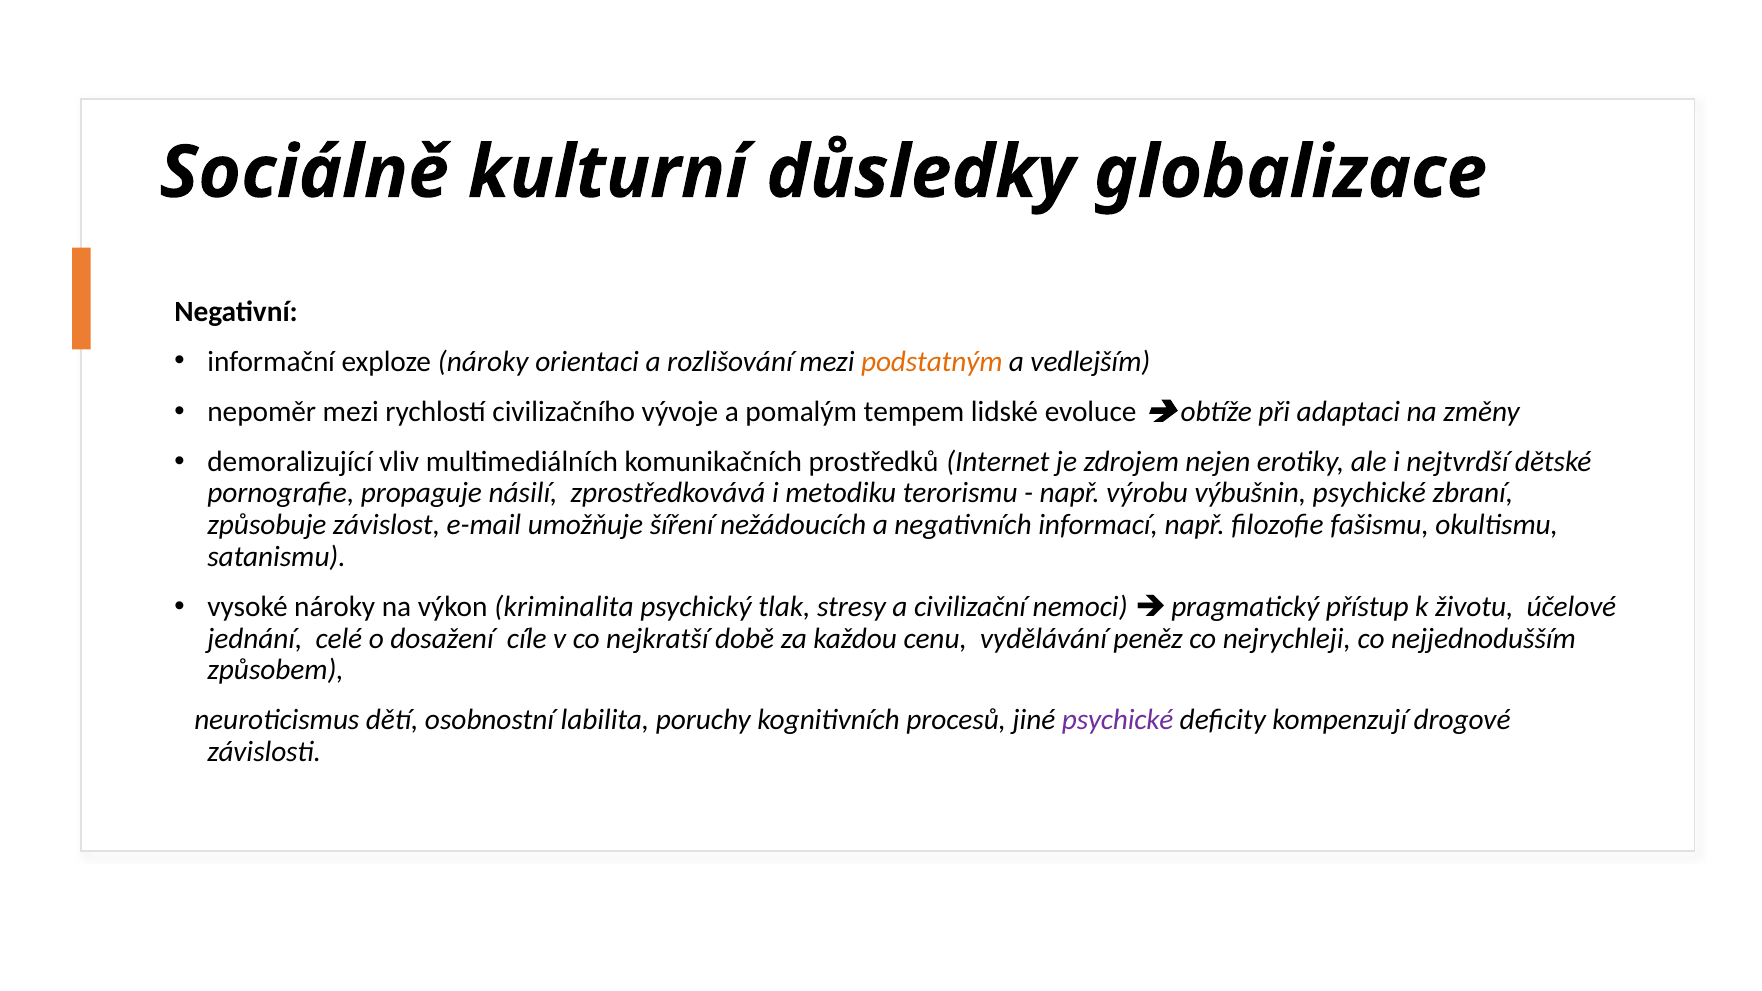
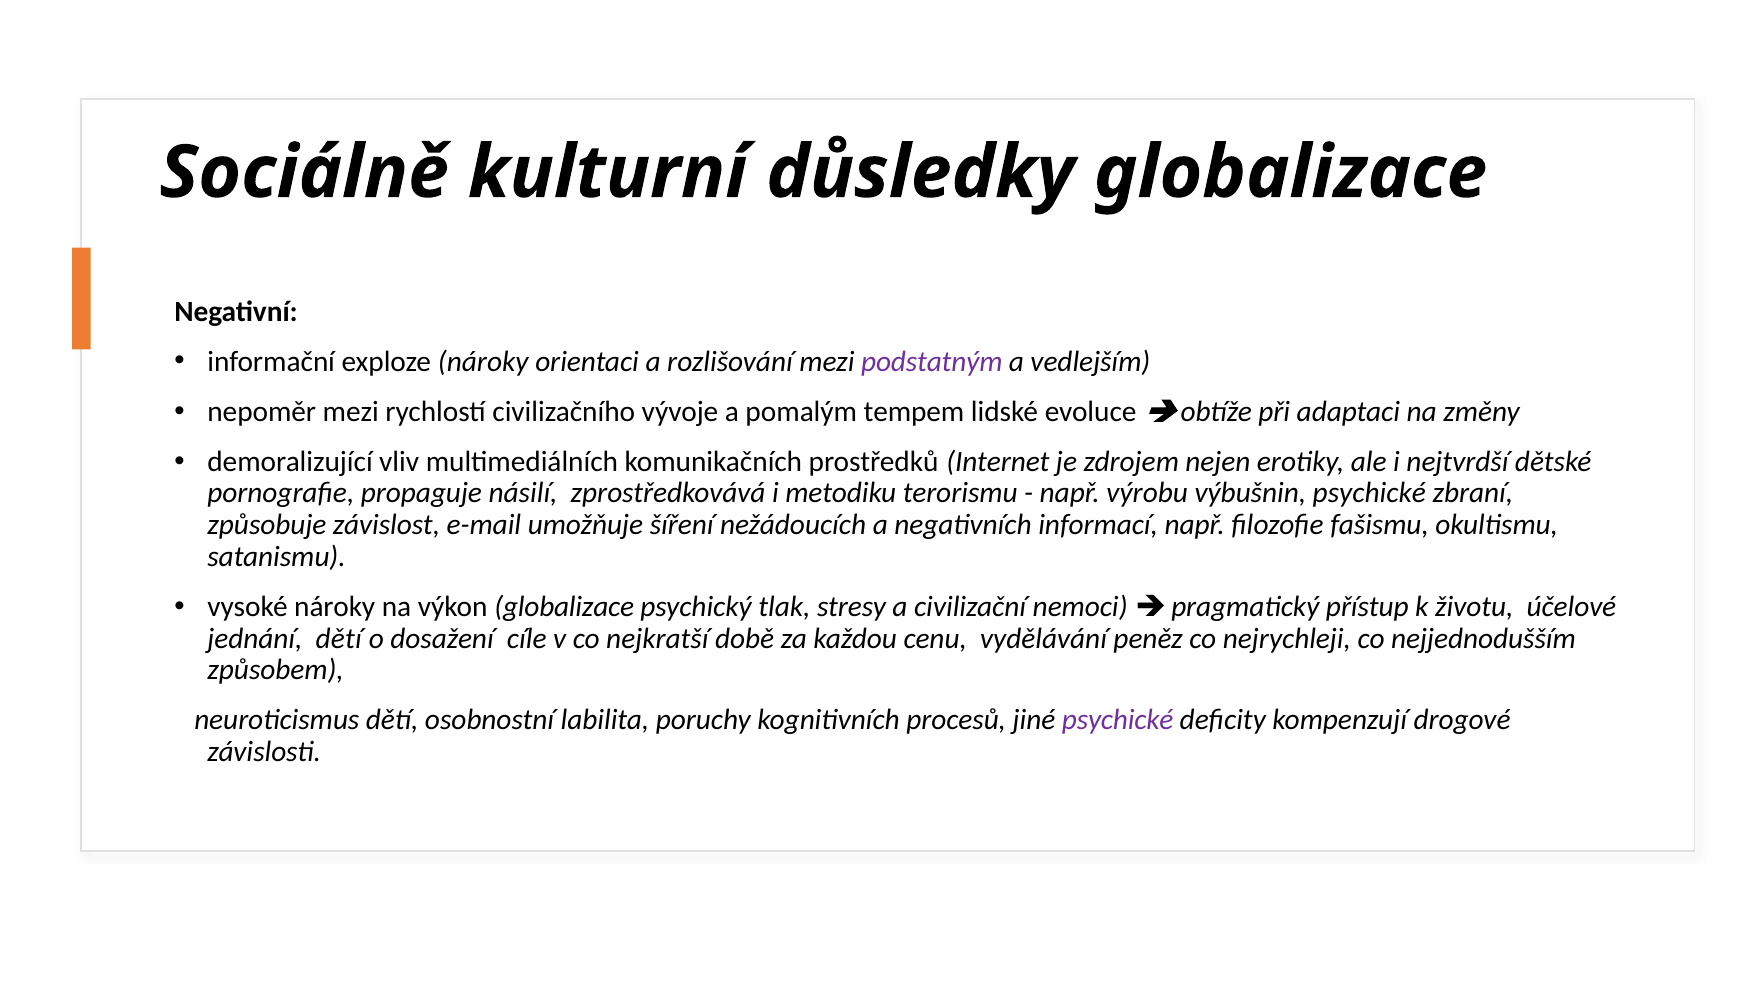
podstatným colour: orange -> purple (932, 362)
výkon kriminalita: kriminalita -> globalizace (564, 607)
jednání celé: celé -> dětí (339, 638)
